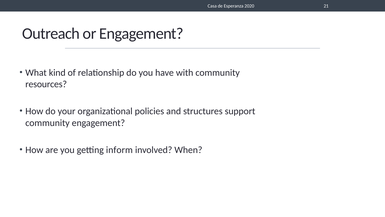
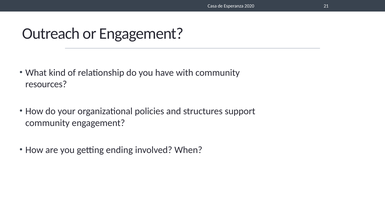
inform: inform -> ending (119, 150)
